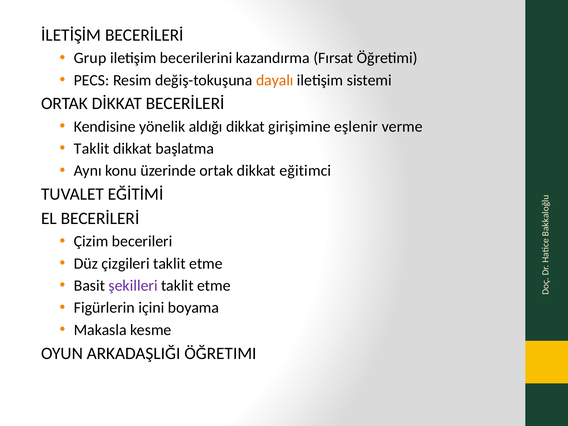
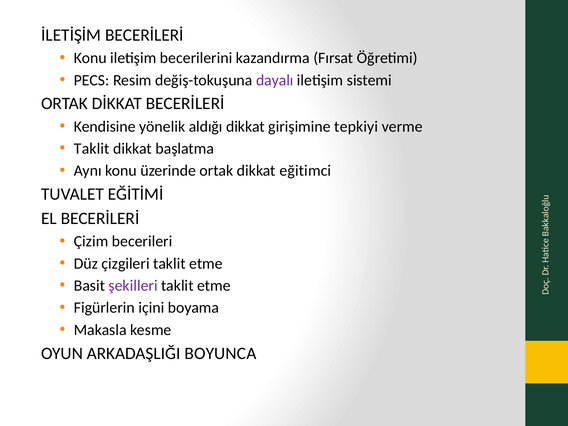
Grup: Grup -> Konu (90, 58)
dayalı colour: orange -> purple (275, 80)
eşlenir: eşlenir -> tepkiyi (356, 127)
ARKADAŞLIĞI ÖĞRETIMI: ÖĞRETIMI -> BOYUNCA (220, 353)
